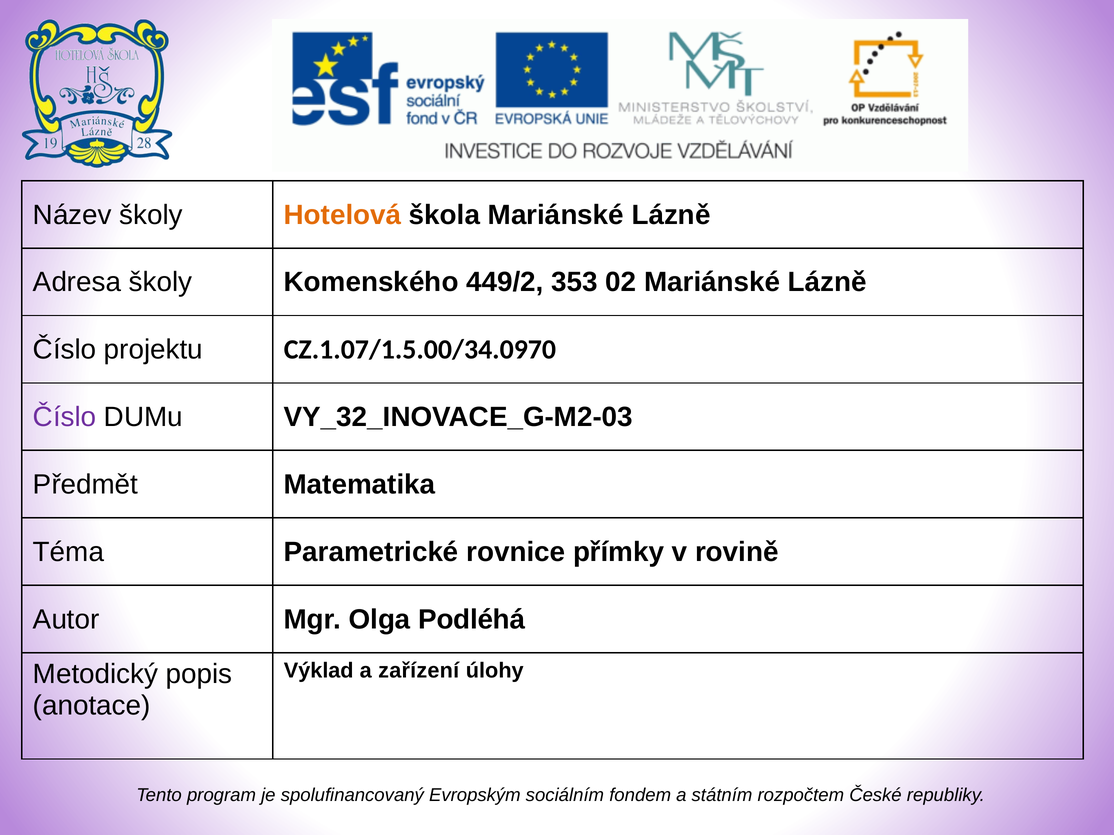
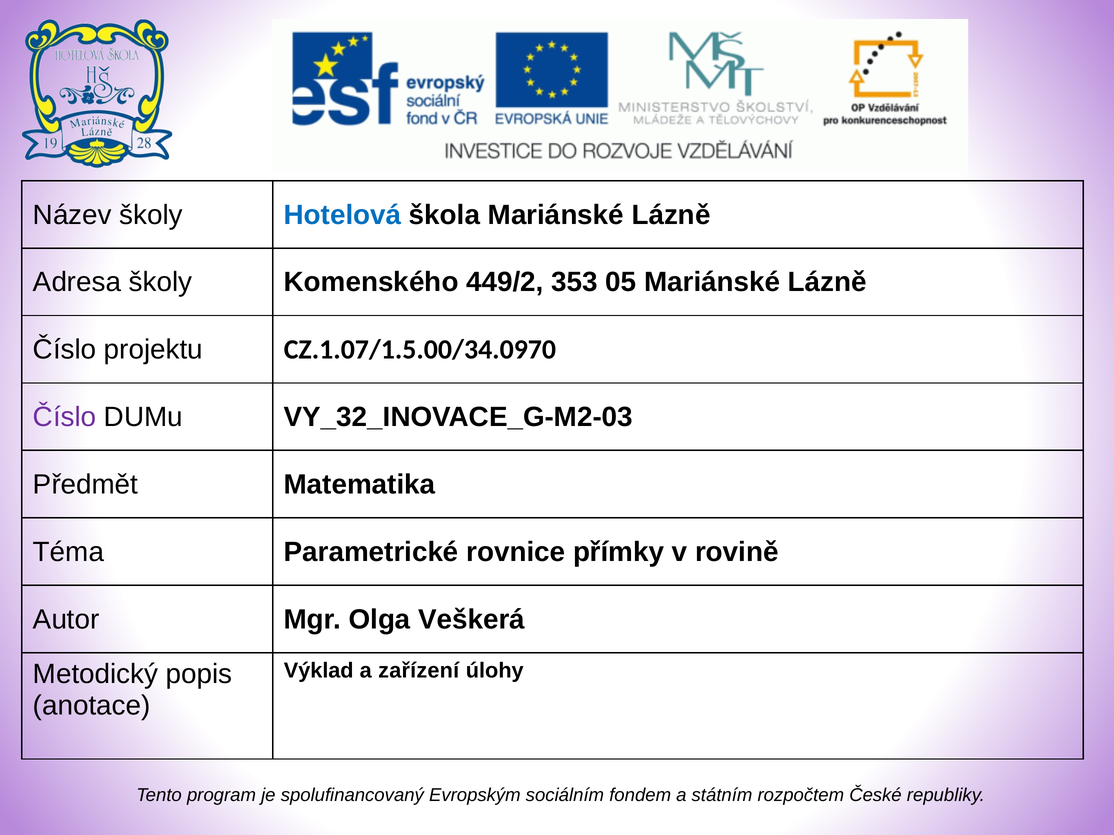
Hotelová colour: orange -> blue (343, 215)
02: 02 -> 05 (621, 282)
Podléhá: Podléhá -> Veškerá (472, 620)
